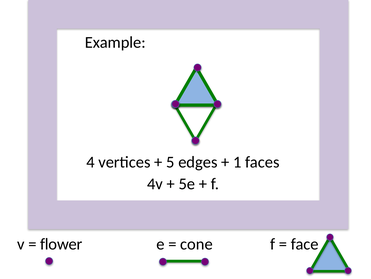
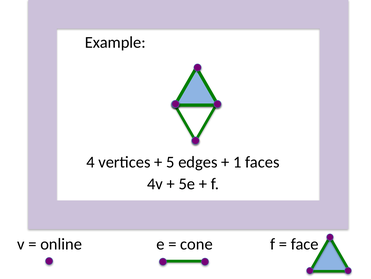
flower: flower -> online (61, 244)
